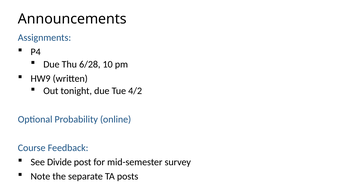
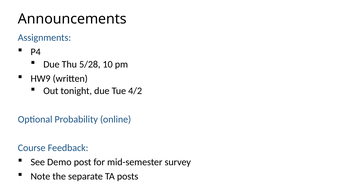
6/28: 6/28 -> 5/28 (90, 64)
Divide: Divide -> Demo (59, 162)
